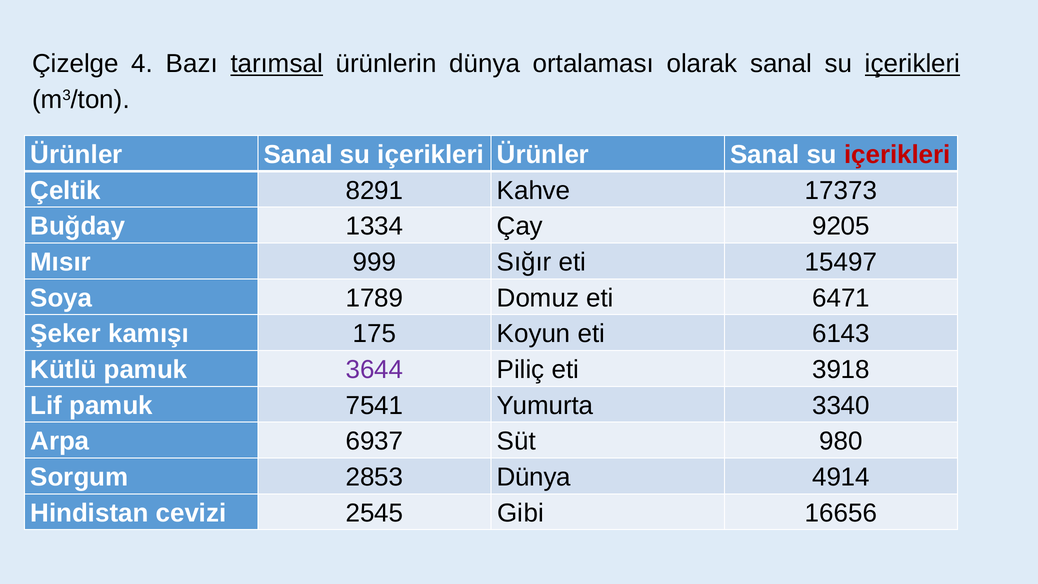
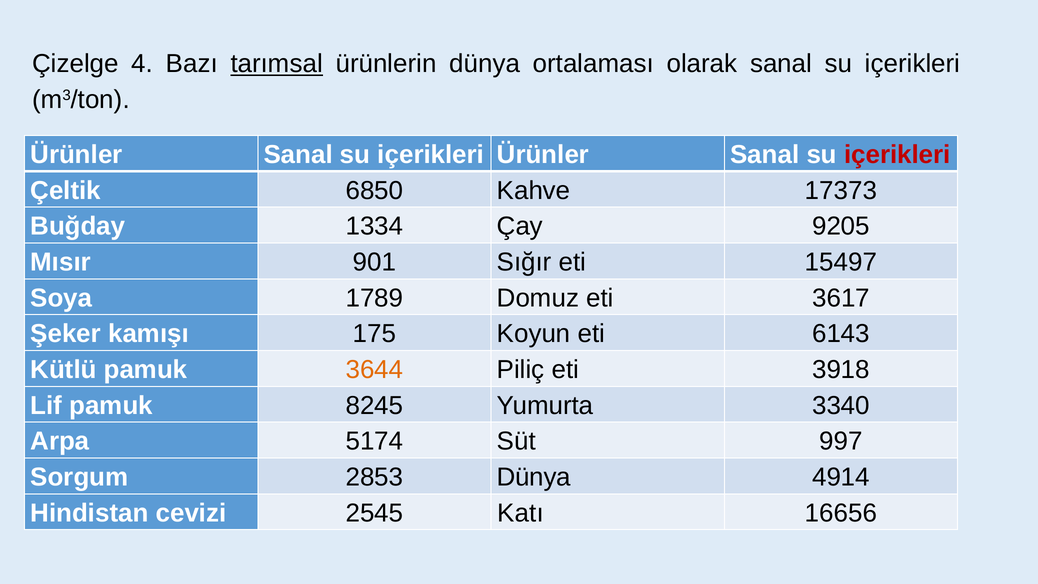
içerikleri underline: present -> none (913, 64)
8291: 8291 -> 6850 (374, 191)
999: 999 -> 901 (374, 262)
6471: 6471 -> 3617 (841, 298)
3644 colour: purple -> orange (374, 370)
7541: 7541 -> 8245 (374, 405)
6937: 6937 -> 5174 (374, 441)
980: 980 -> 997 (841, 441)
Gibi: Gibi -> Katı (521, 513)
